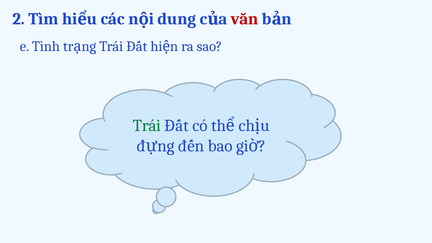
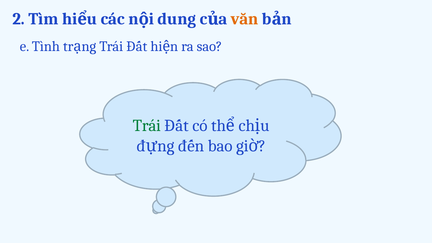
văn colour: red -> orange (245, 19)
